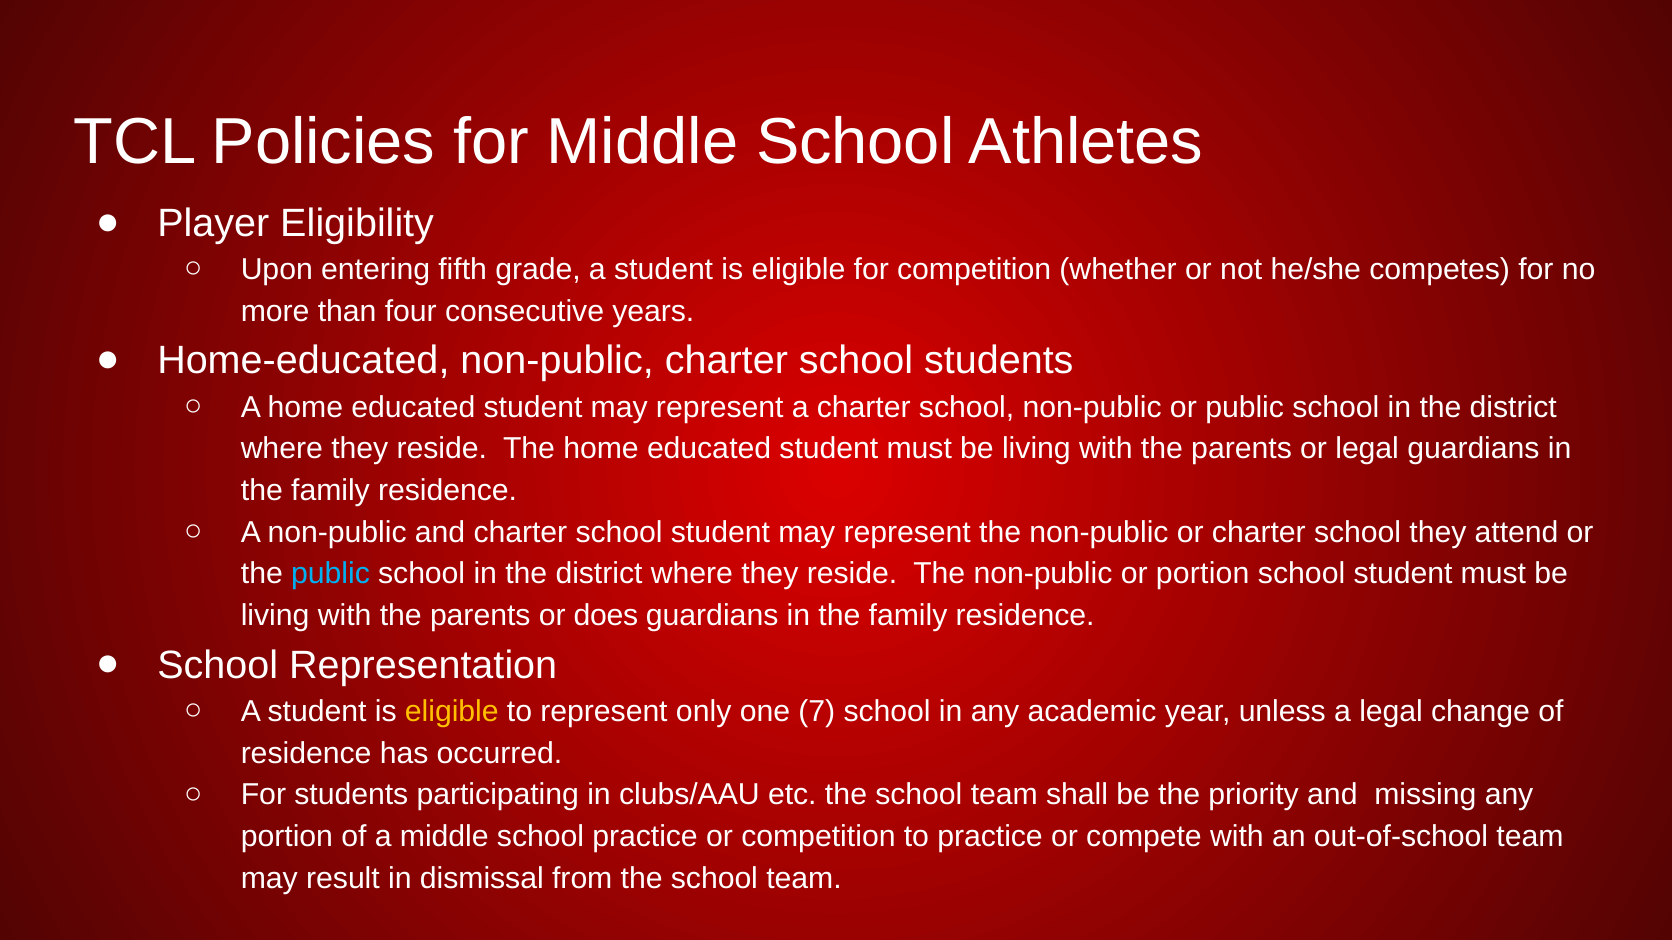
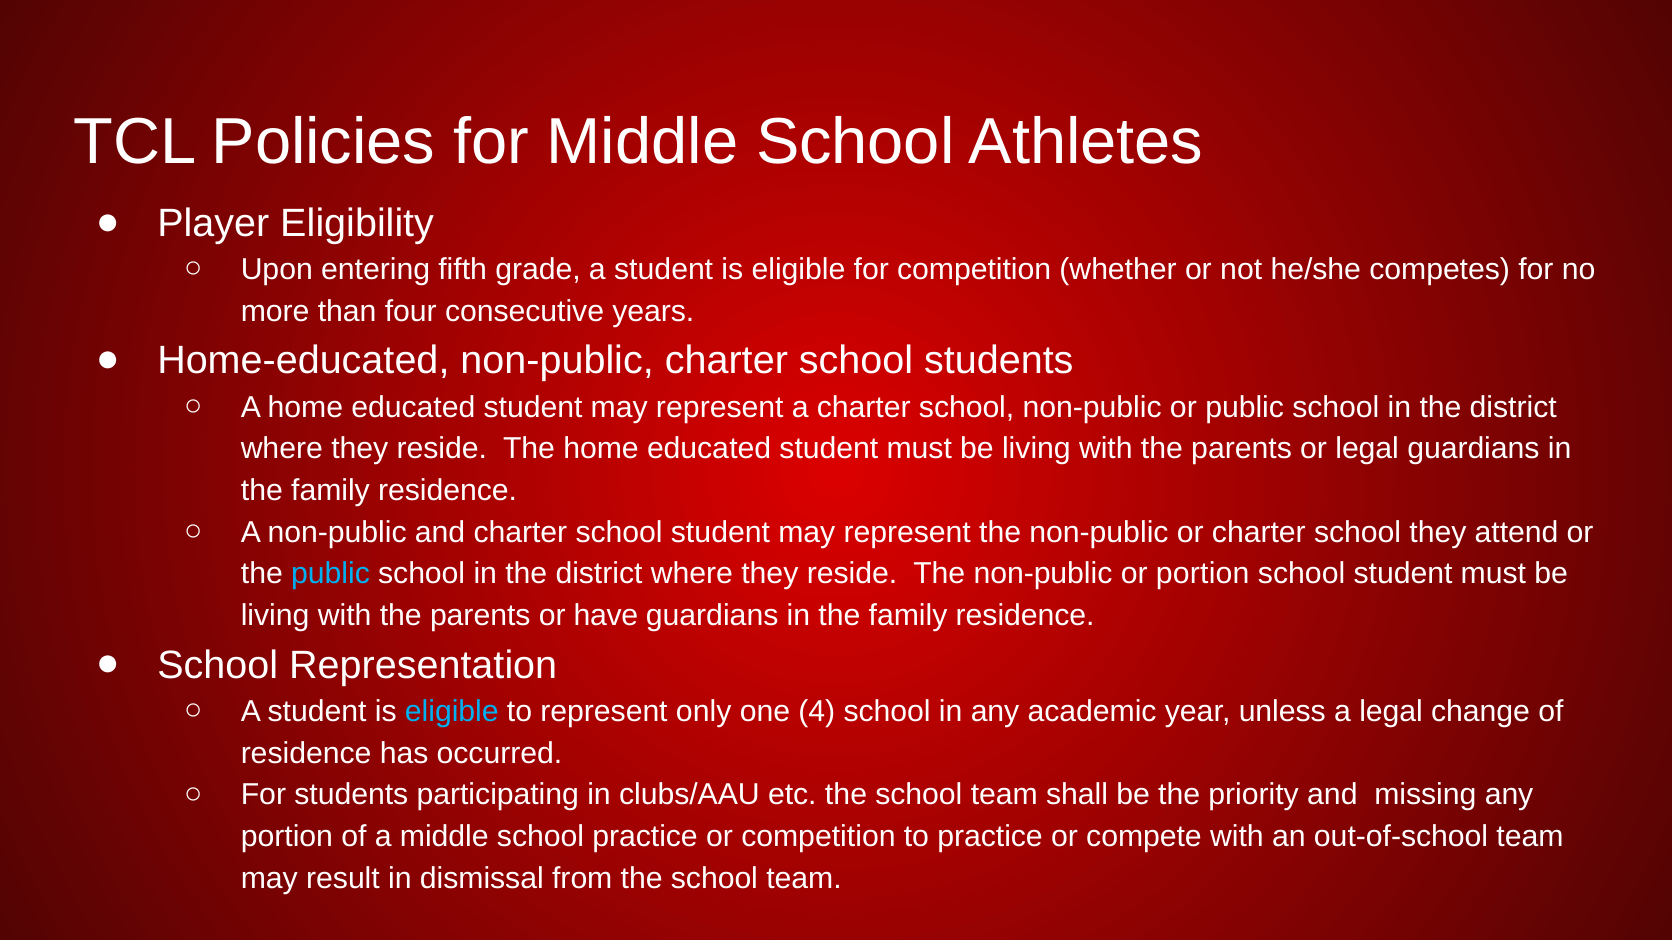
does: does -> have (606, 616)
eligible colour: yellow -> light blue (452, 712)
7: 7 -> 4 (817, 712)
